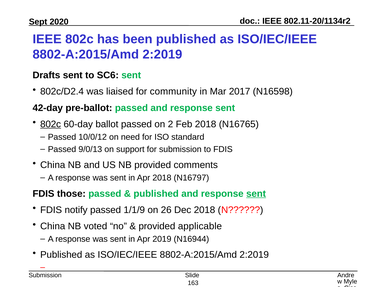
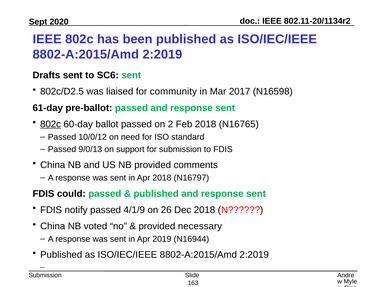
802c/D2.4: 802c/D2.4 -> 802c/D2.5 (62, 92)
42-day: 42-day -> 61-day (48, 108)
those: those -> could (71, 194)
sent underline: present -> none (256, 194)
1/1/9: 1/1/9 -> 4/1/9 (134, 210)
applicable: applicable -> necessary (200, 226)
